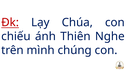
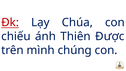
Nghe: Nghe -> Được (110, 36)
